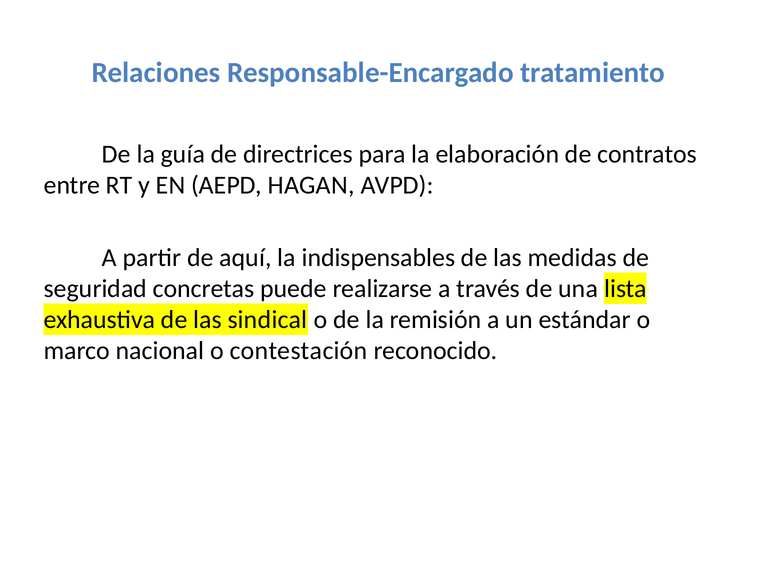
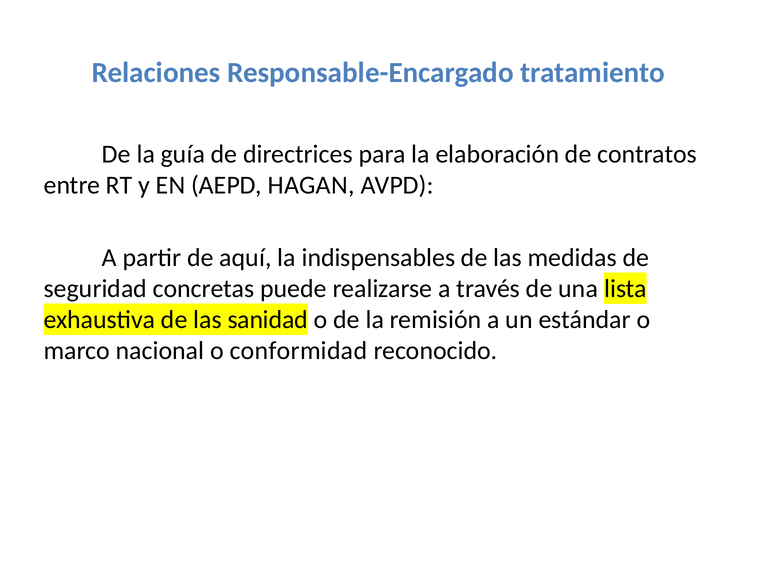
sindical: sindical -> sanidad (268, 320)
contestación: contestación -> conformidad (298, 351)
